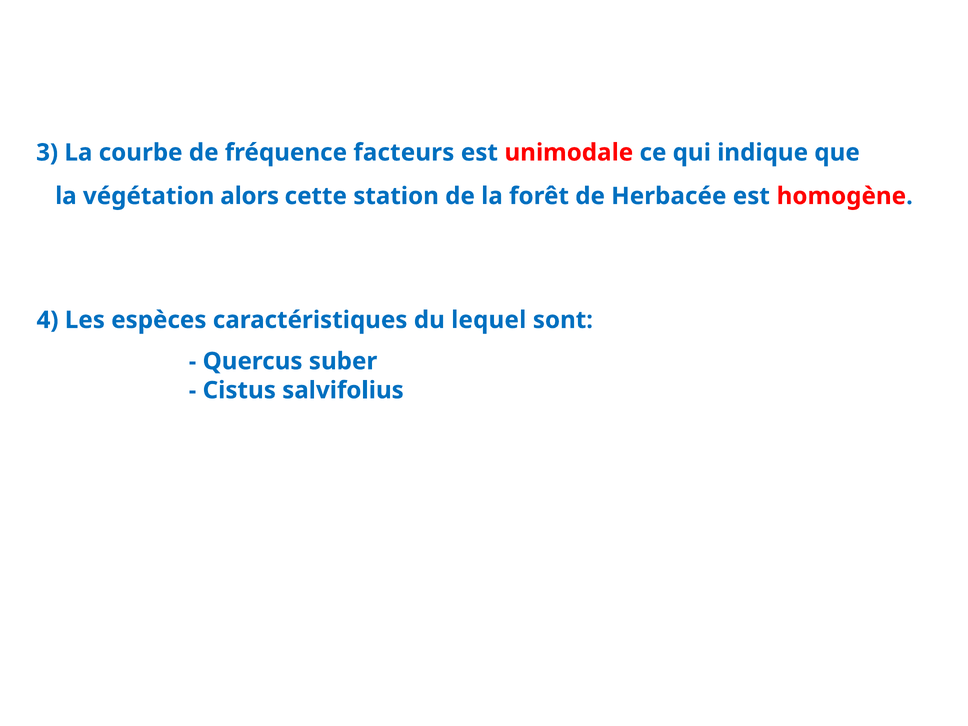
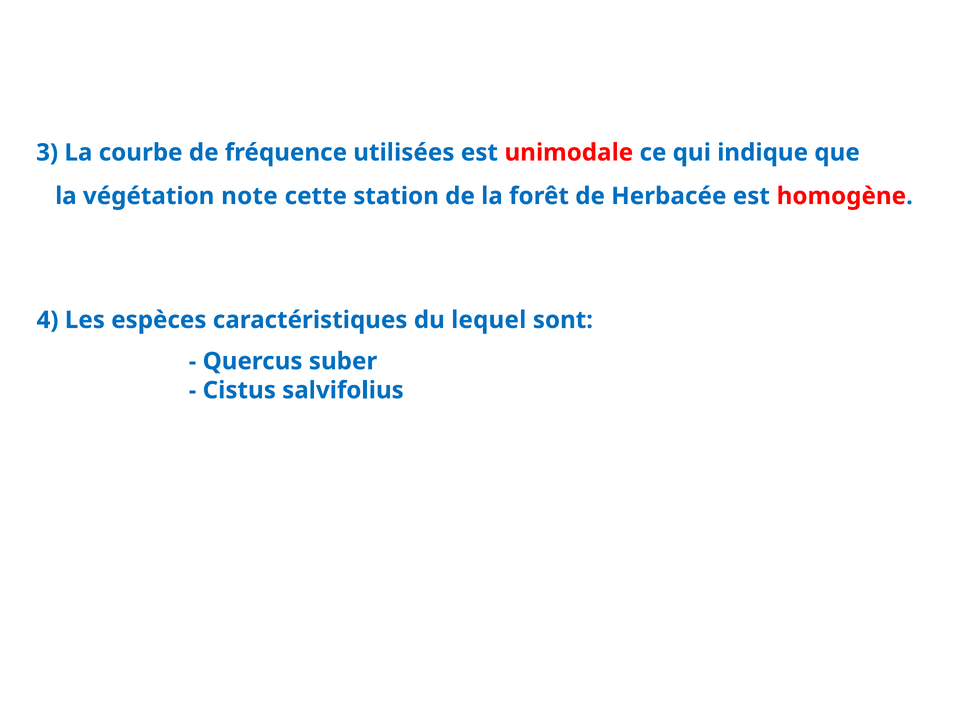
facteurs: facteurs -> utilisées (404, 153)
alors: alors -> note (249, 196)
